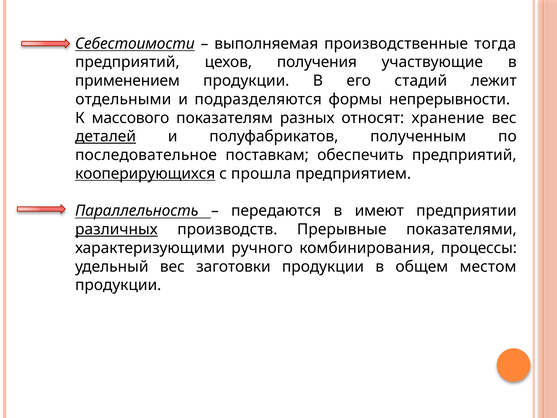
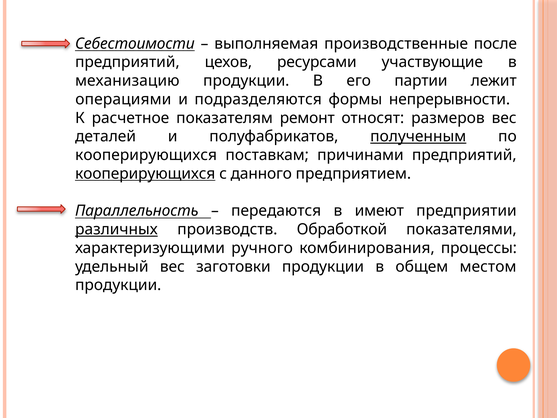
тогда: тогда -> после (495, 44)
получения: получения -> ресурсами (317, 62)
применением: применением -> механизацию (127, 81)
стадий: стадий -> партии (421, 81)
отдельными: отдельными -> операциями (123, 99)
массового: массового -> расчетное (130, 118)
разных: разных -> ремонт (307, 118)
хранение: хранение -> размеров (448, 118)
деталей underline: present -> none (106, 136)
полученным underline: none -> present (418, 136)
последовательное: последовательное -> кооперирующихся (146, 155)
обеспечить: обеспечить -> причинами (360, 155)
прошла: прошла -> данного (261, 174)
Прерывные: Прерывные -> Обработкой (342, 229)
